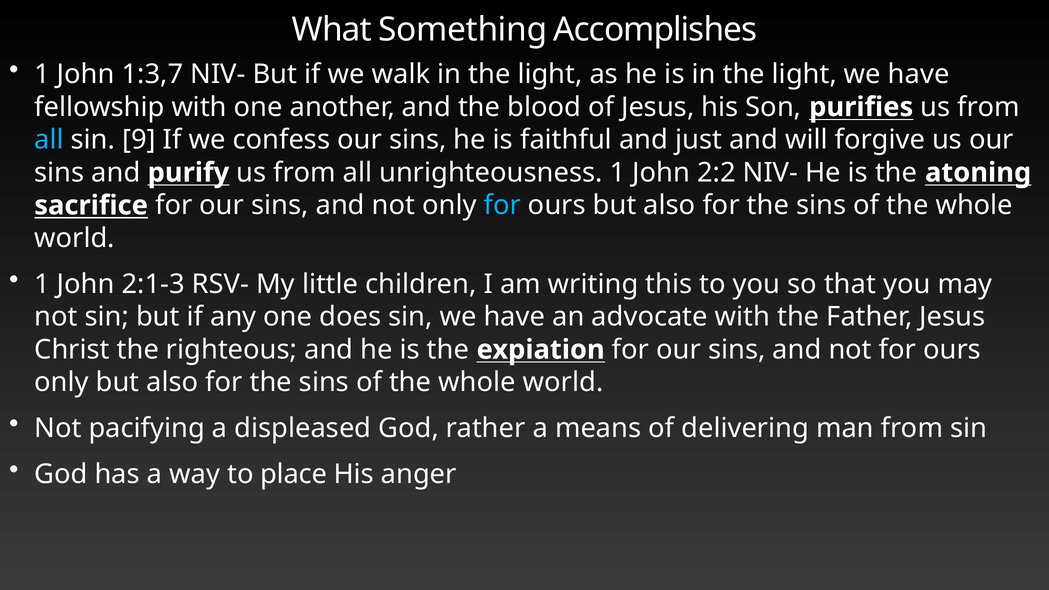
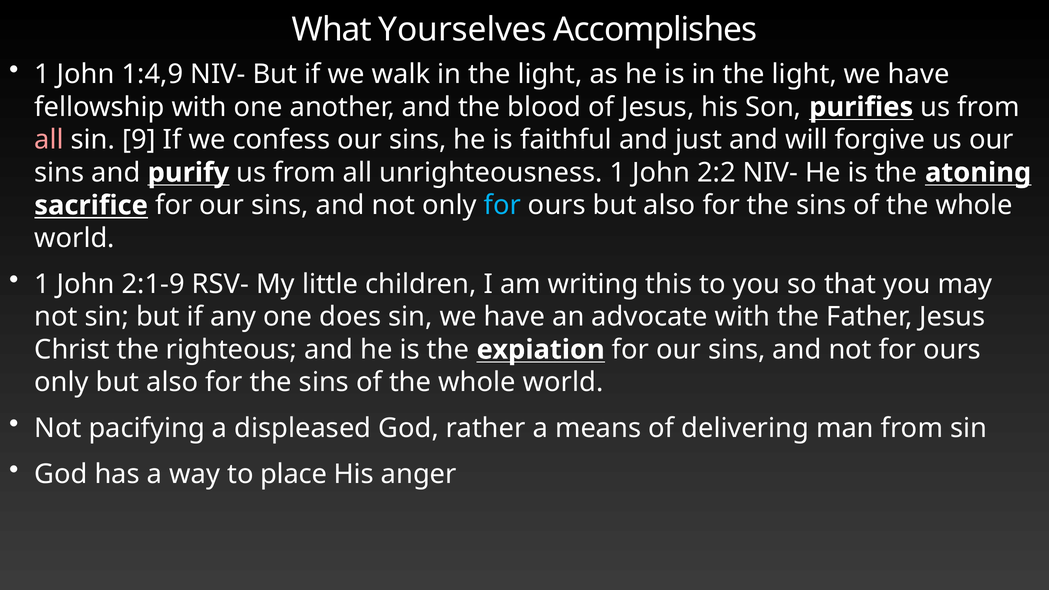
Something: Something -> Yourselves (463, 30)
1:3,7: 1:3,7 -> 1:4,9 (153, 74)
all colour: light blue -> pink (49, 140)
2:1-3: 2:1-3 -> 2:1-9 (153, 284)
